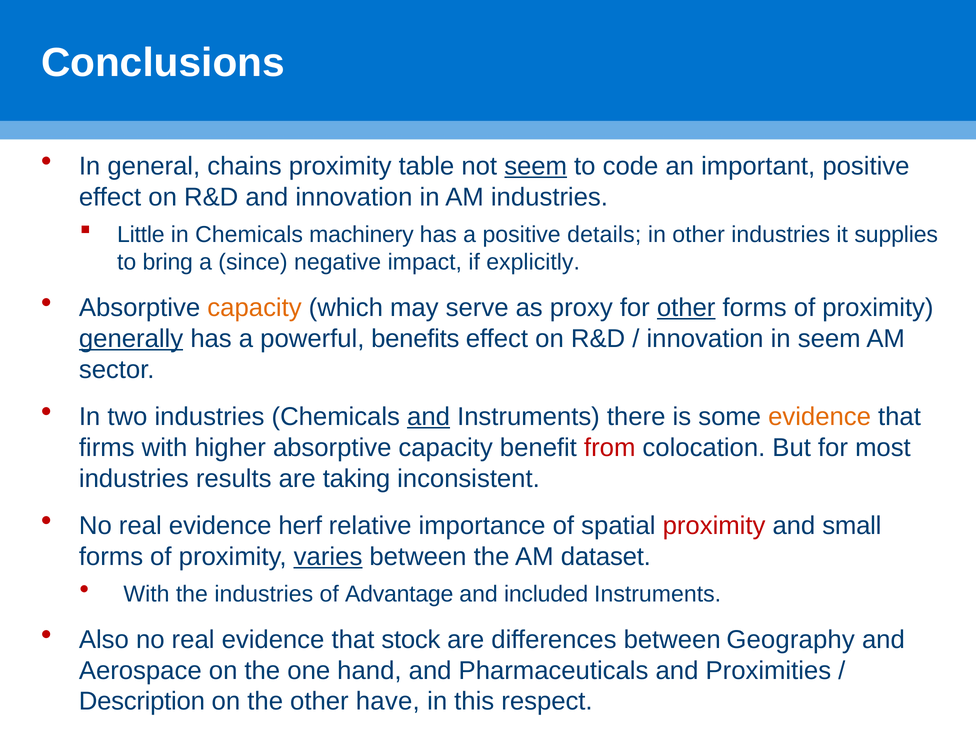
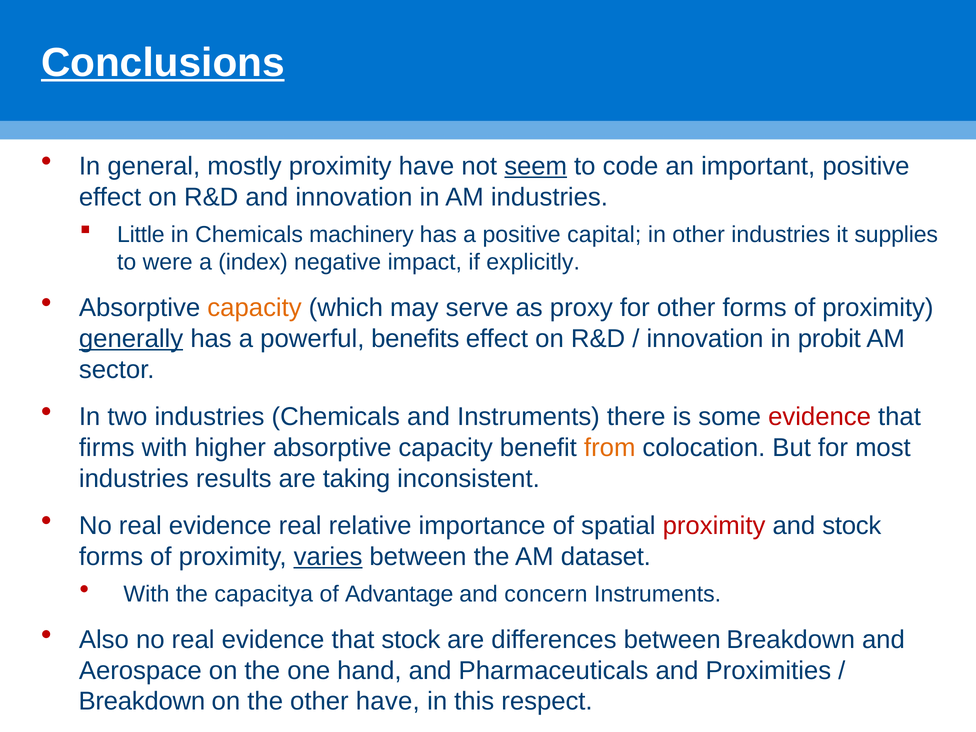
Conclusions underline: none -> present (163, 63)
chains: chains -> mostly (244, 166)
proximity table: table -> have (426, 166)
details: details -> capital (604, 235)
bring: bring -> were (168, 262)
since: since -> index (253, 262)
other underline: present -> none (686, 308)
in seem: seem -> probit (829, 339)
and underline: present -> none (429, 417)
evidence colour: orange -> red (820, 417)
from colour: red -> orange (610, 448)
evidence herf: herf -> real (300, 526)
and small: small -> stock (852, 526)
the industries: industries -> capacitya (264, 594)
included: included -> concern (546, 594)
between Geography: Geography -> Breakdown (791, 640)
Description: Description -> Breakdown (142, 701)
